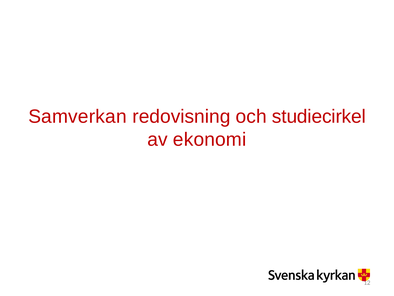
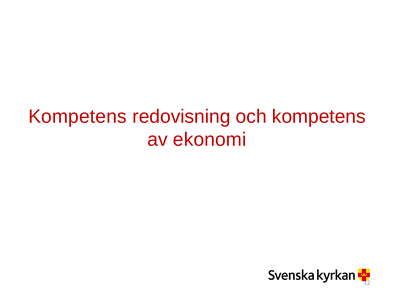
Samverkan: Samverkan -> Kompetens (77, 116)
och studiecirkel: studiecirkel -> kompetens (319, 116)
